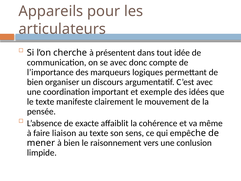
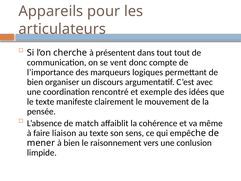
tout idée: idée -> tout (182, 53)
se avec: avec -> vent (118, 62)
important: important -> rencontré (110, 92)
exacte: exacte -> match (87, 123)
